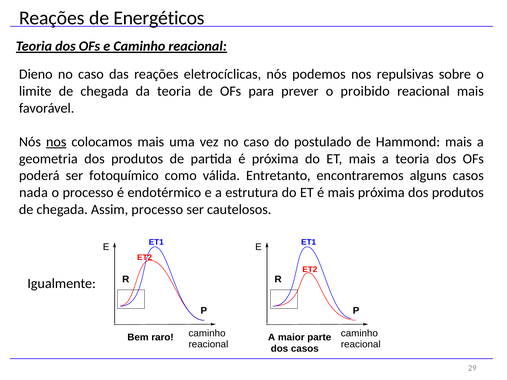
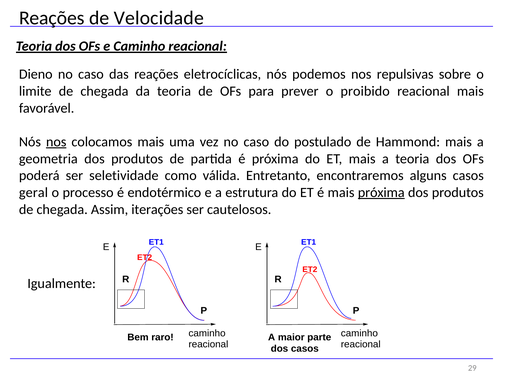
Energéticos: Energéticos -> Velocidade (159, 18)
fotoquímico: fotoquímico -> seletividade (124, 176)
nada: nada -> geral (33, 193)
próxima underline: none -> present (381, 193)
Assim processo: processo -> iterações (157, 210)
